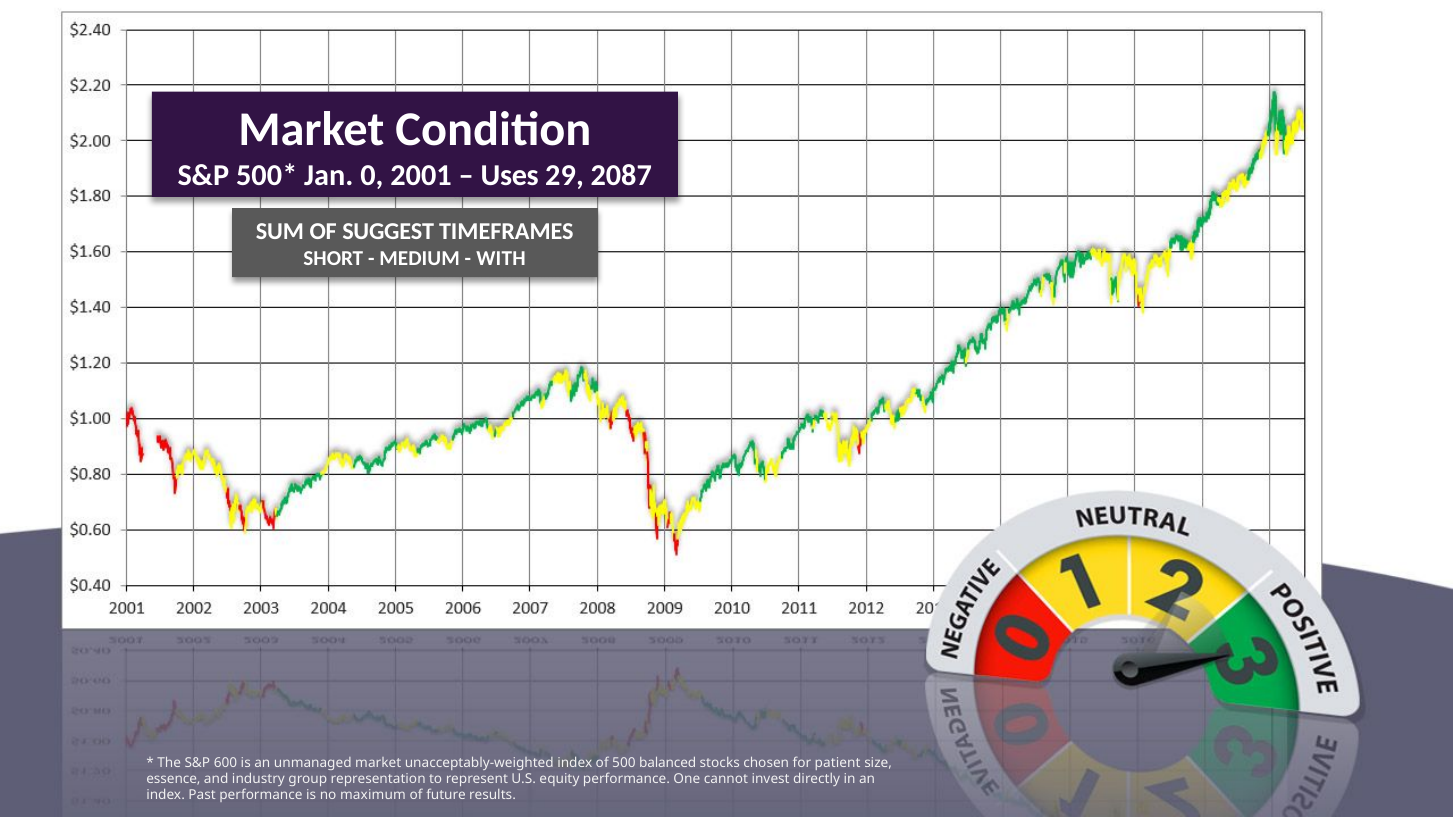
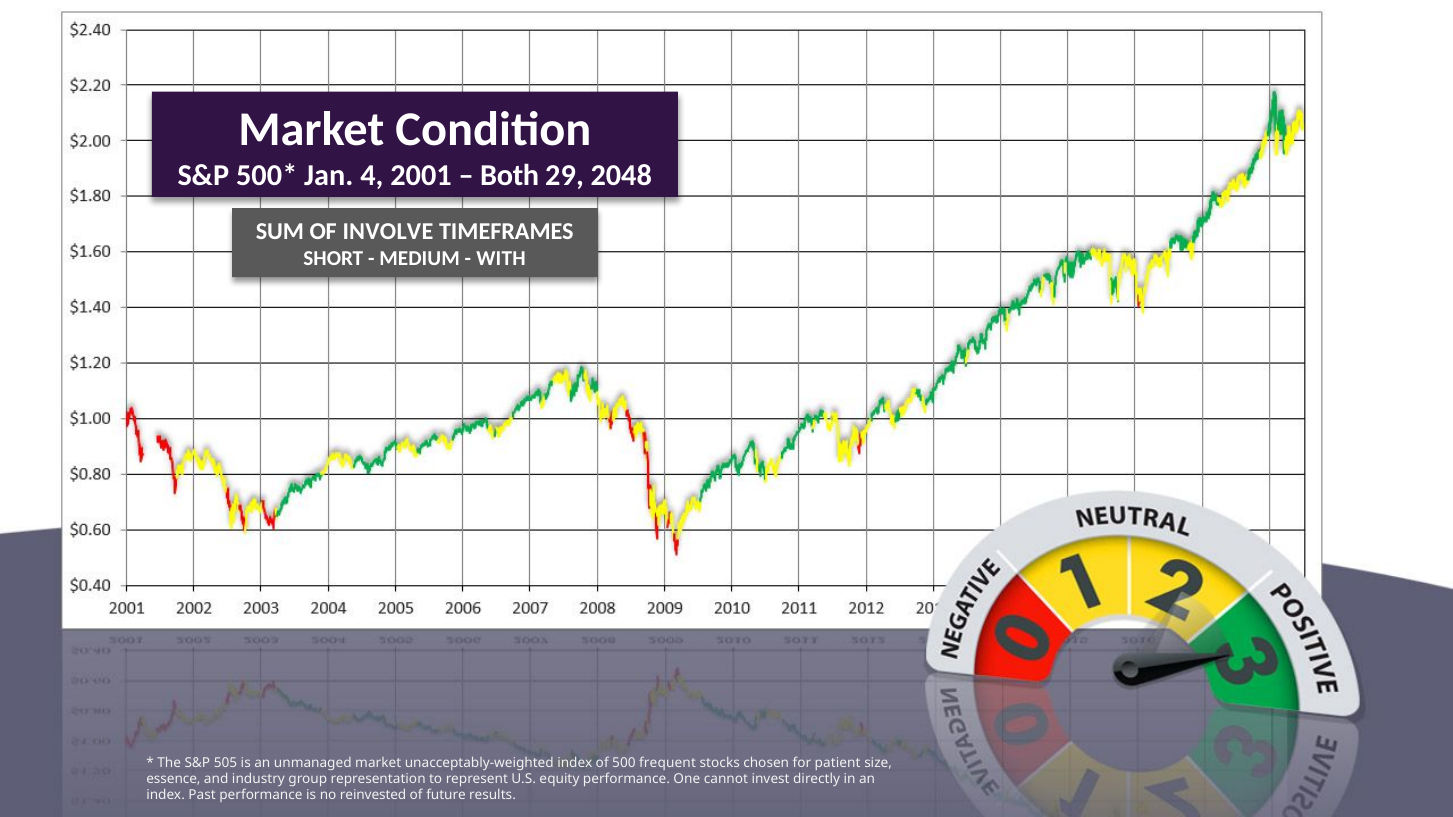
0: 0 -> 4 (372, 175)
Uses: Uses -> Both (510, 175)
2087: 2087 -> 2048 (621, 175)
SUGGEST: SUGGEST -> INVOLVE (388, 232)
600: 600 -> 505 (226, 763)
balanced: balanced -> frequent (668, 763)
maximum: maximum -> reinvested (373, 796)
